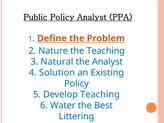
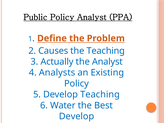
Nature: Nature -> Causes (53, 51)
Natural: Natural -> Actually (57, 62)
Solution: Solution -> Analysts (57, 73)
Littering: Littering -> Develop (77, 116)
